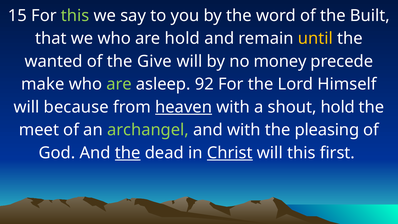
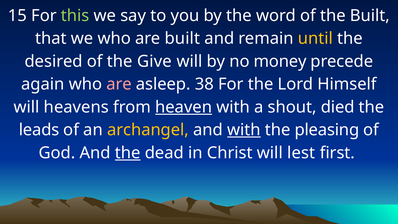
are hold: hold -> built (182, 38)
wanted: wanted -> desired (54, 61)
make: make -> again (43, 84)
are colour: light green -> pink (119, 84)
92: 92 -> 38 (204, 84)
because: because -> heavens (76, 107)
shout hold: hold -> died (338, 107)
meet: meet -> leads (39, 130)
archangel colour: light green -> yellow (148, 130)
with underline: none -> present (244, 130)
Christ underline: present -> none (230, 153)
will this: this -> lest (301, 153)
